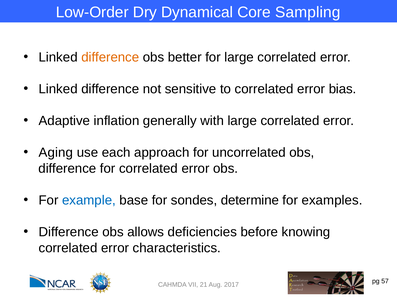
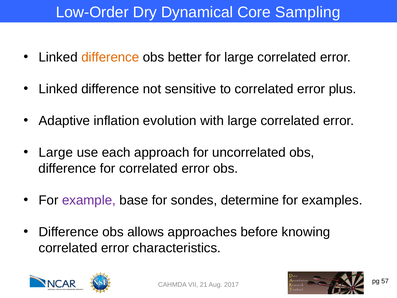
bias: bias -> plus (342, 89)
generally: generally -> evolution (170, 121)
Aging: Aging -> Large (56, 152)
example colour: blue -> purple (89, 200)
deficiencies: deficiencies -> approaches (202, 232)
